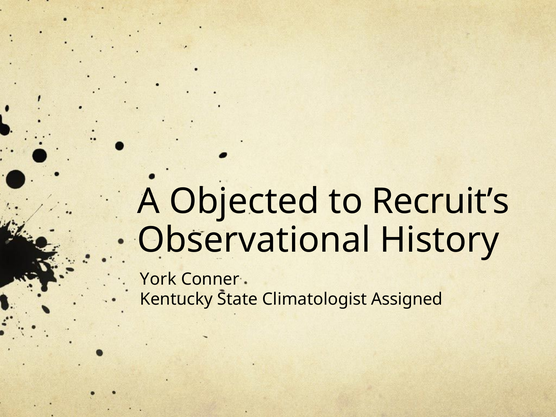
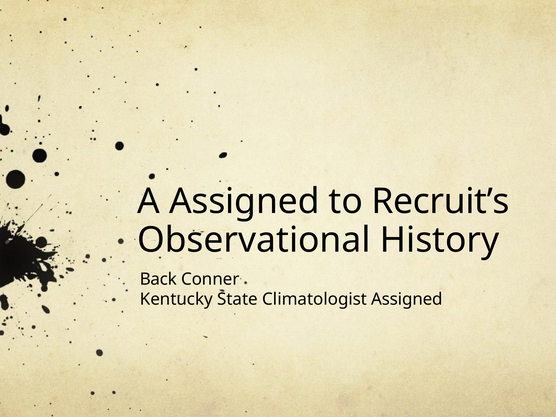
A Objected: Objected -> Assigned (244, 202)
York: York -> Back (158, 279)
